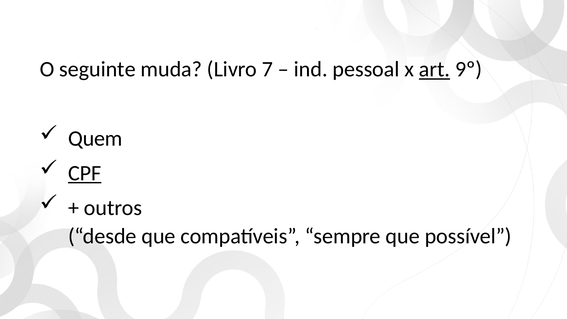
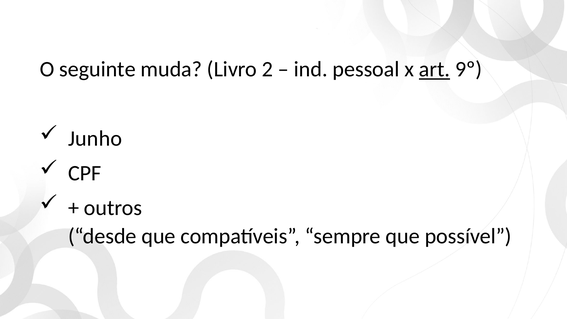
7: 7 -> 2 (267, 69)
Quem: Quem -> Junho (95, 139)
CPF underline: present -> none (85, 173)
